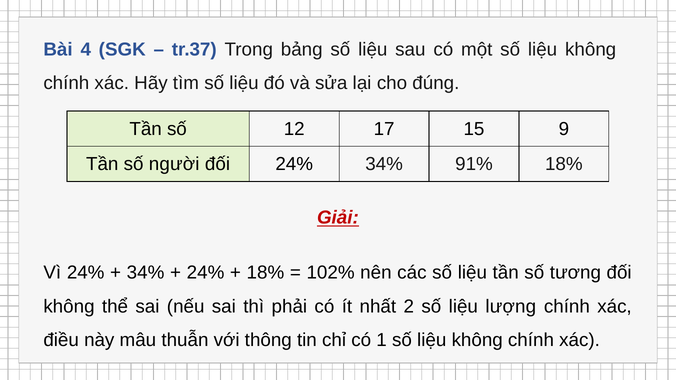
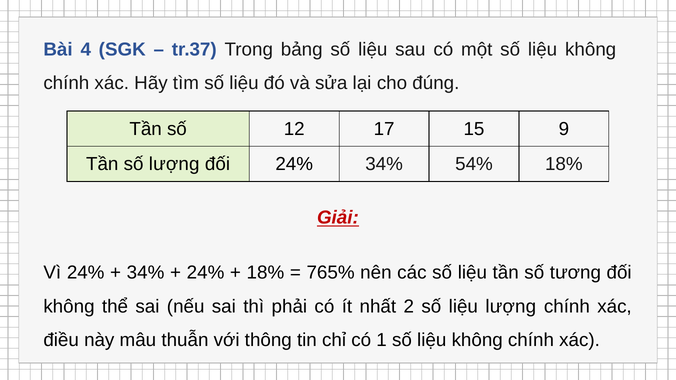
số người: người -> lượng (174, 164)
91%: 91% -> 54% (474, 164)
102%: 102% -> 765% (331, 273)
